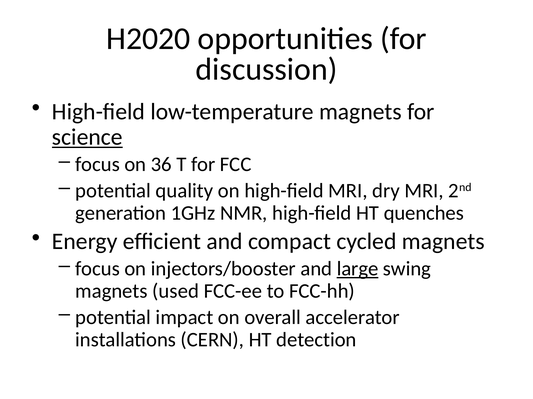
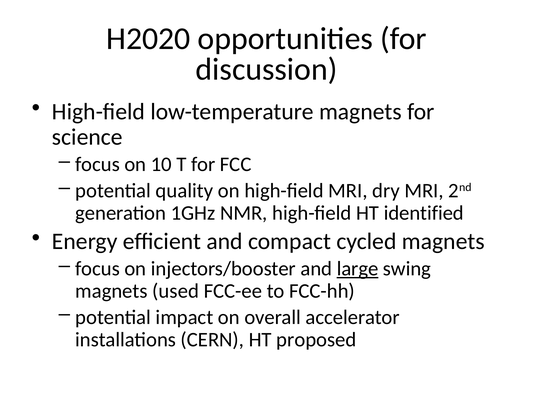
science underline: present -> none (87, 137)
36: 36 -> 10 (161, 165)
quenches: quenches -> identified (424, 213)
detection: detection -> proposed (316, 340)
